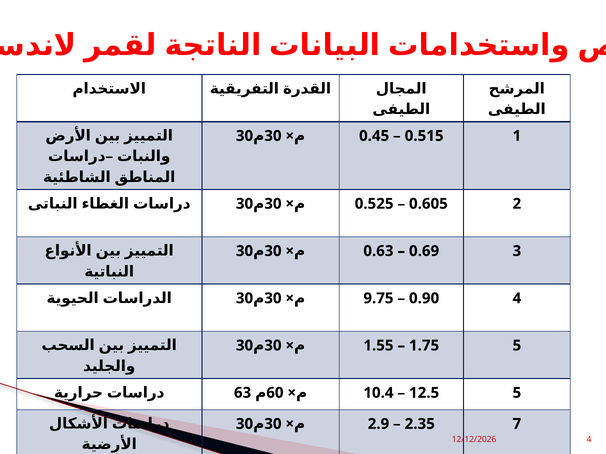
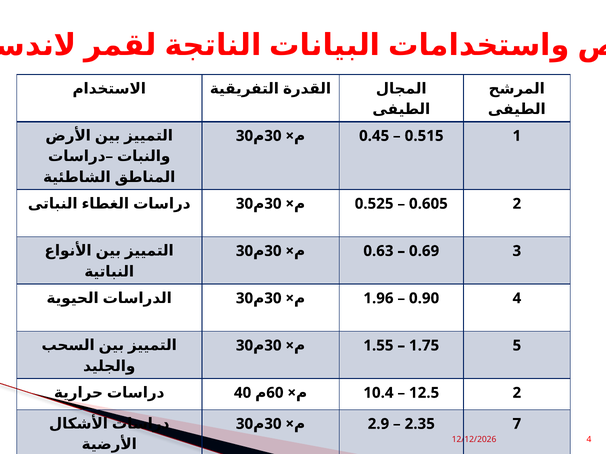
9.75: 9.75 -> 1.96 (378, 299)
63: 63 -> 40 (243, 393)
12.5 5: 5 -> 2 (517, 393)
